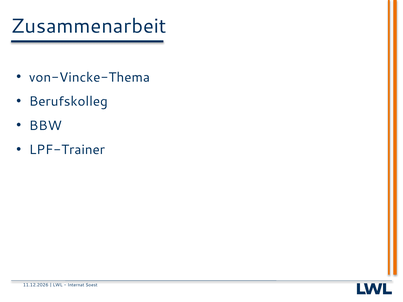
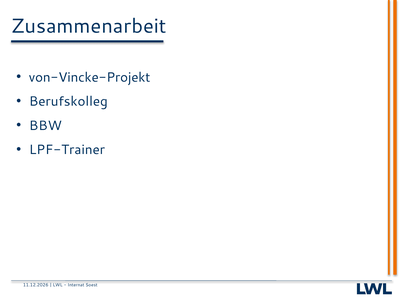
von-Vincke-Thema: von-Vincke-Thema -> von-Vincke-Projekt (90, 77)
